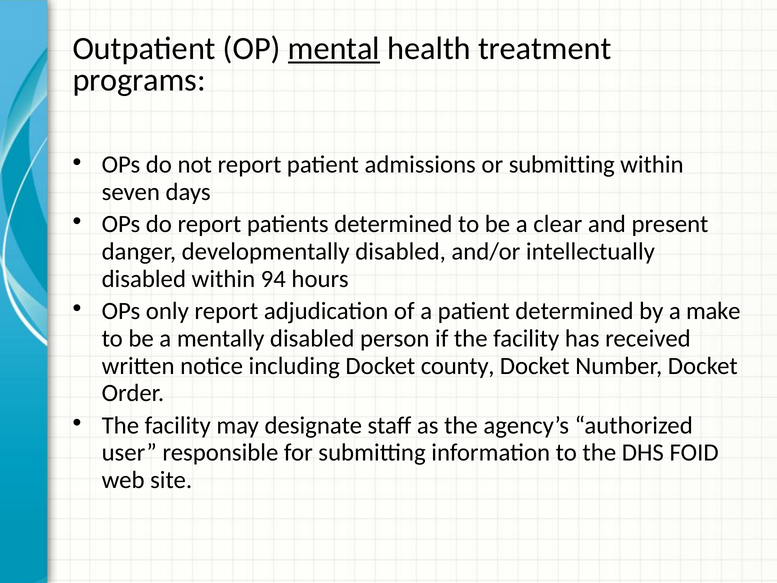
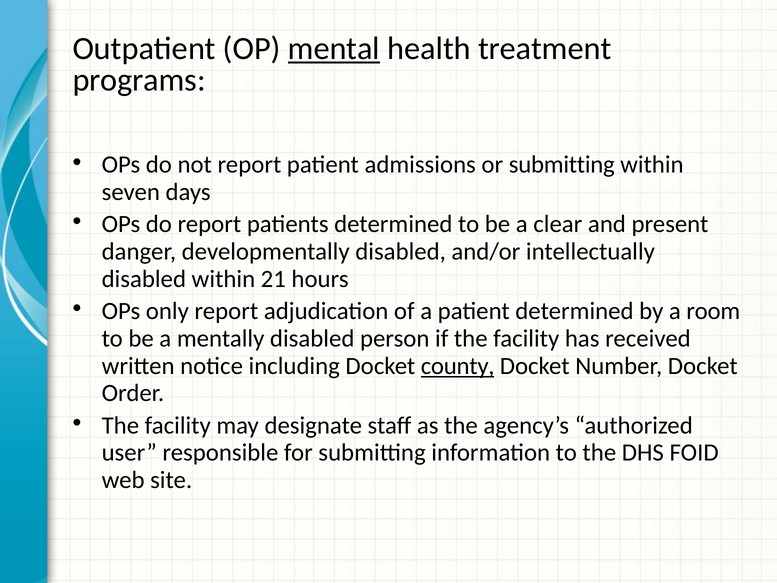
94: 94 -> 21 (273, 279)
make: make -> room (713, 311)
county underline: none -> present (458, 366)
